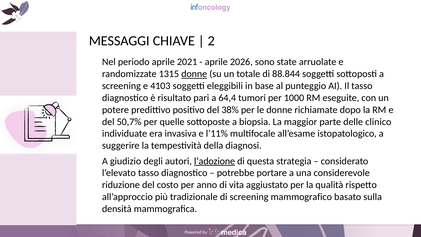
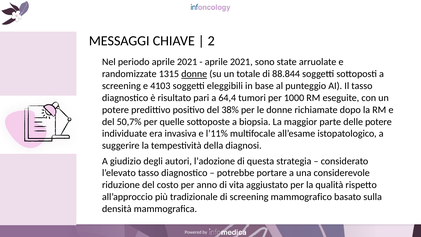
2026: 2026 -> 2021 (241, 62)
delle clinico: clinico -> potere (378, 122)
l’adozione underline: present -> none (215, 161)
